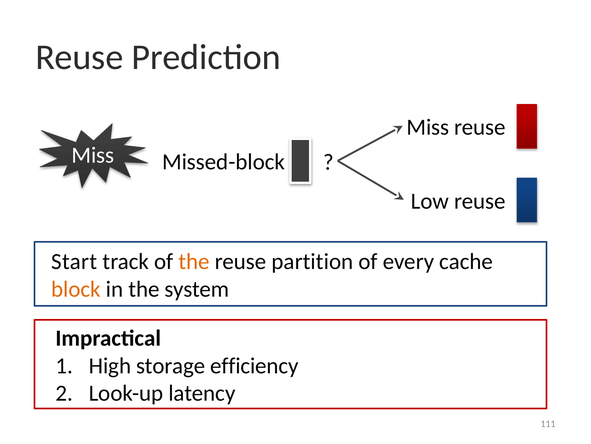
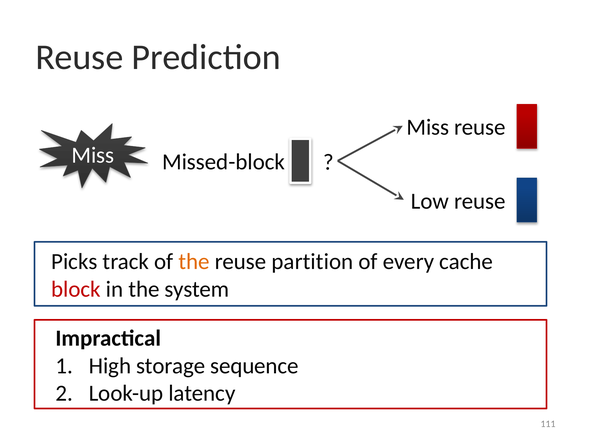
Start: Start -> Picks (74, 261)
block colour: orange -> red (76, 289)
efficiency: efficiency -> sequence (254, 365)
